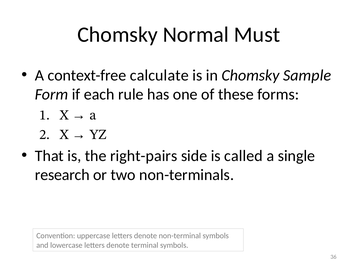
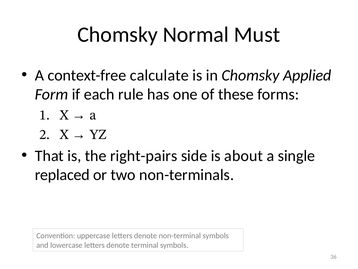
Sample: Sample -> Applied (307, 75)
called: called -> about (244, 155)
research: research -> replaced (62, 175)
